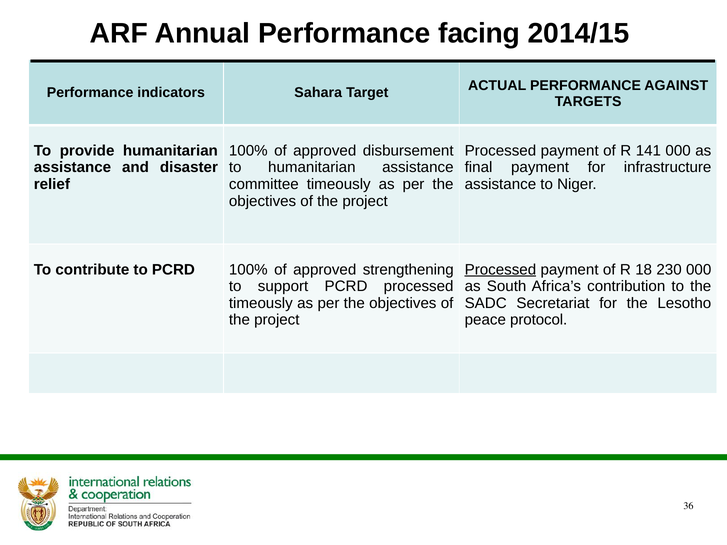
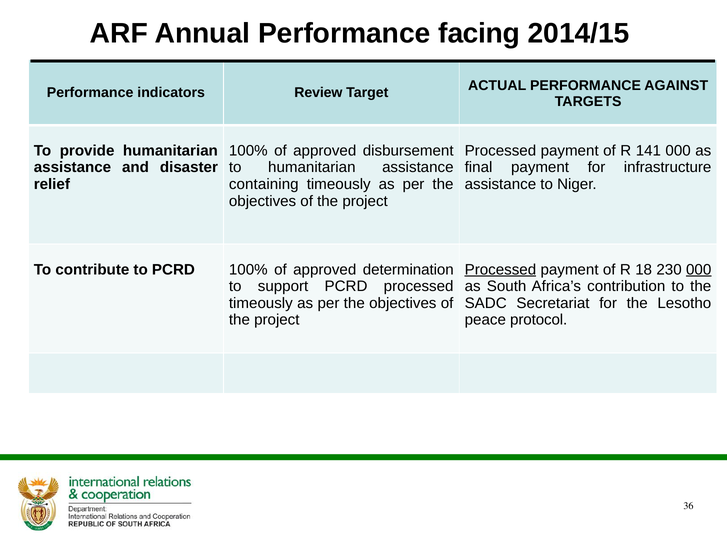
Sahara: Sahara -> Review (318, 93)
committee: committee -> containing (264, 184)
strengthening: strengthening -> determination (408, 270)
000 underline: none -> present (699, 270)
